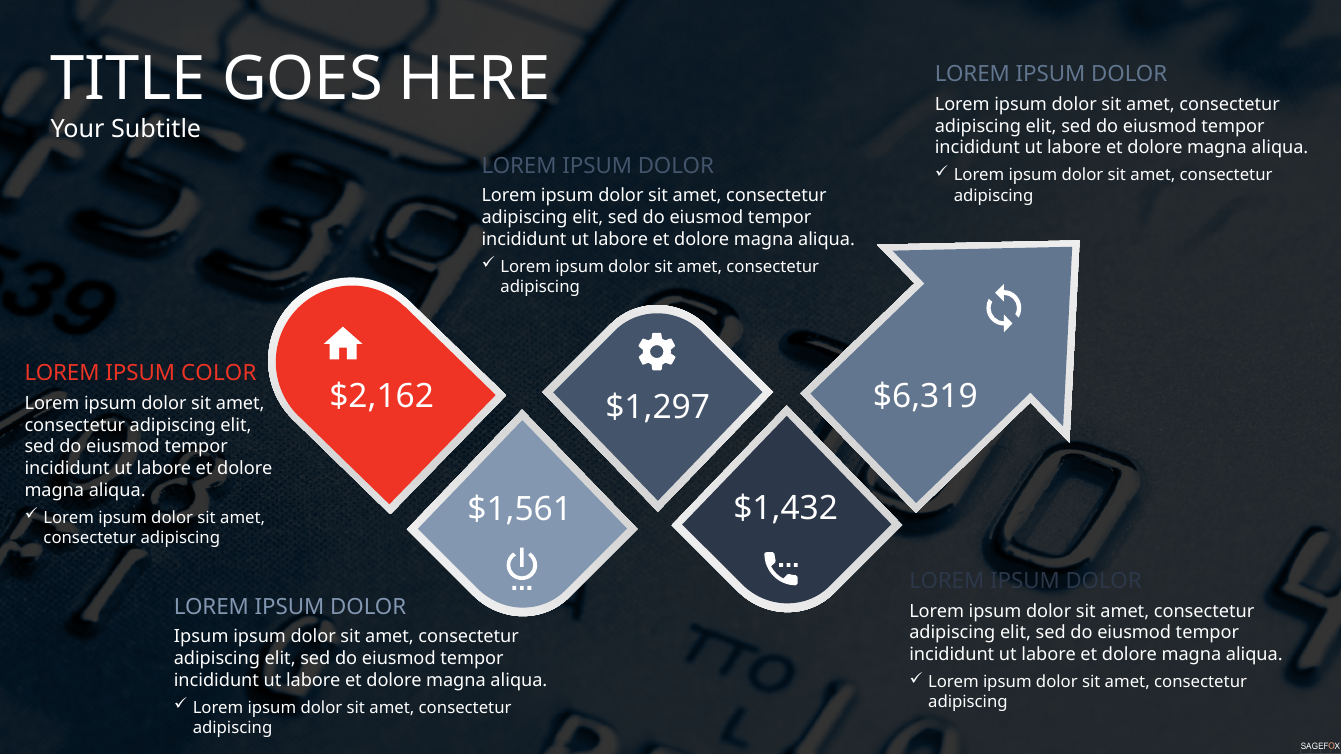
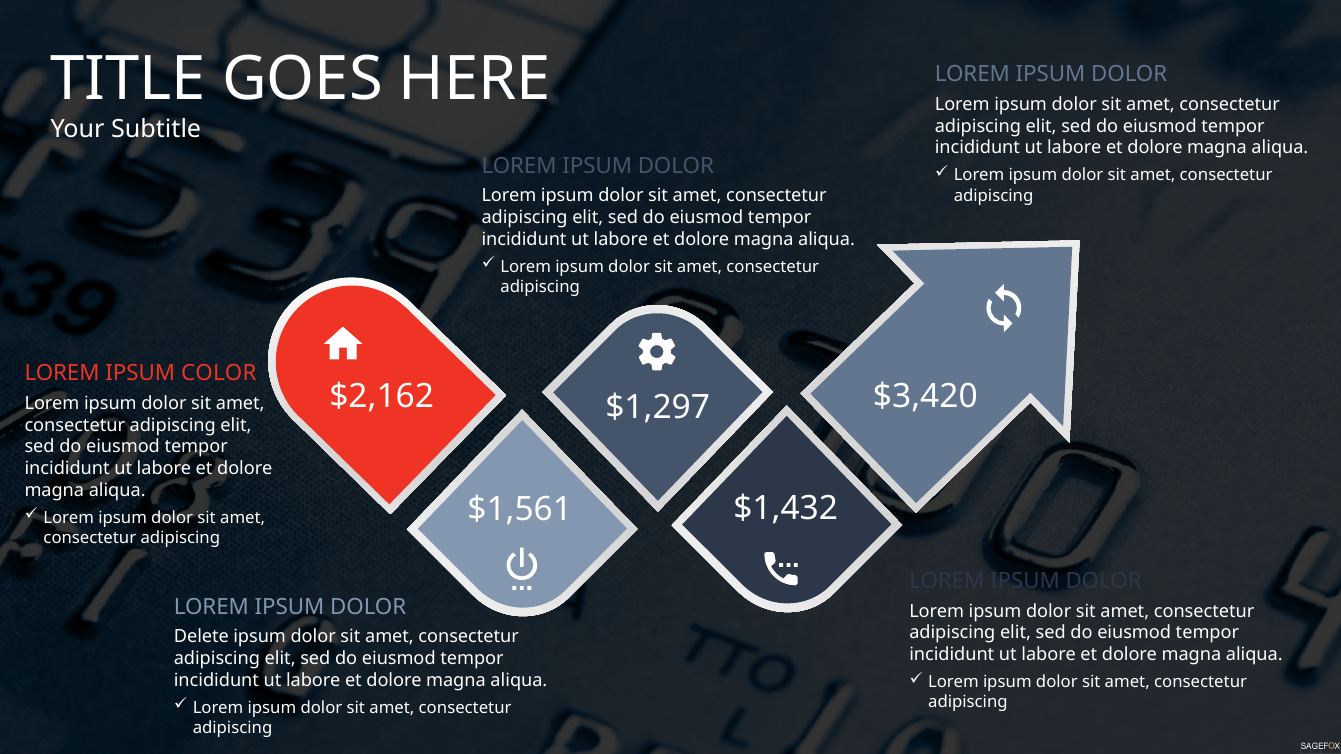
$6,319: $6,319 -> $3,420 (925, 397)
Ipsum: Ipsum -> Delete (201, 637)
